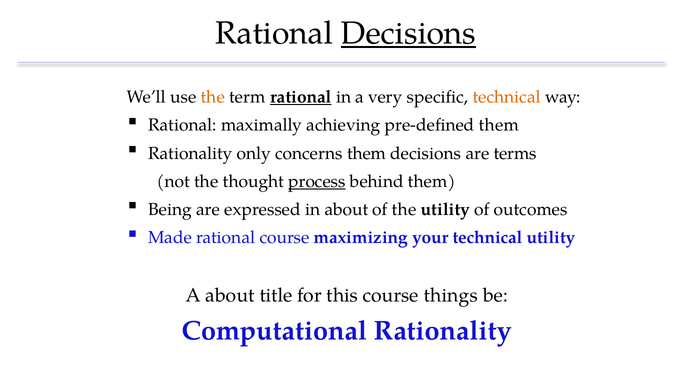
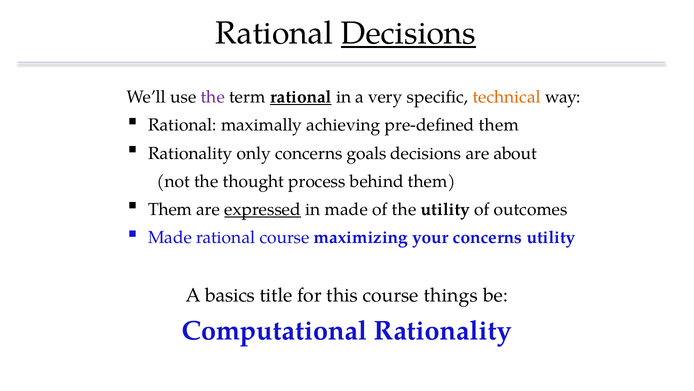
the colour: orange -> purple (213, 97)
concerns them: them -> goals (367, 153)
terms: terms -> about (515, 153)
process underline: present -> none (317, 181)
Being: Being -> Them (170, 209)
expressed underline: none -> present (263, 209)
in about: about -> made (346, 209)
your technical: technical -> concerns (487, 237)
A about: about -> basics (230, 295)
